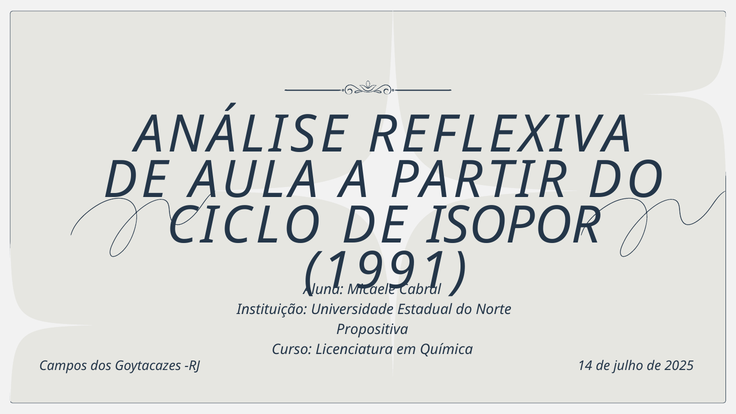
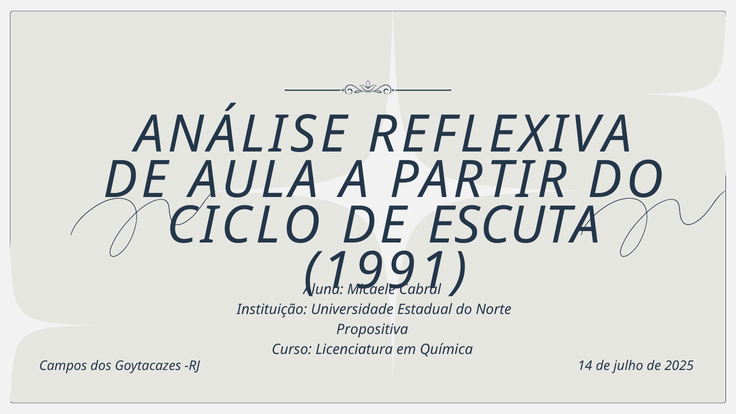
ISOPOR: ISOPOR -> ESCUTA (514, 226)
